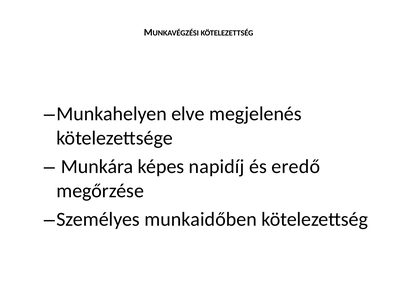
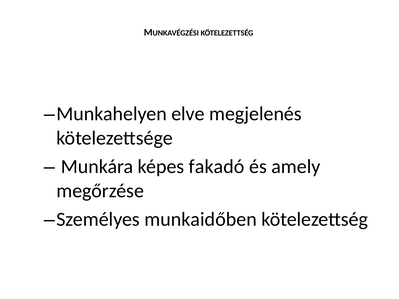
napidíj: napidíj -> fakadó (217, 167)
eredő: eredő -> amely (296, 167)
